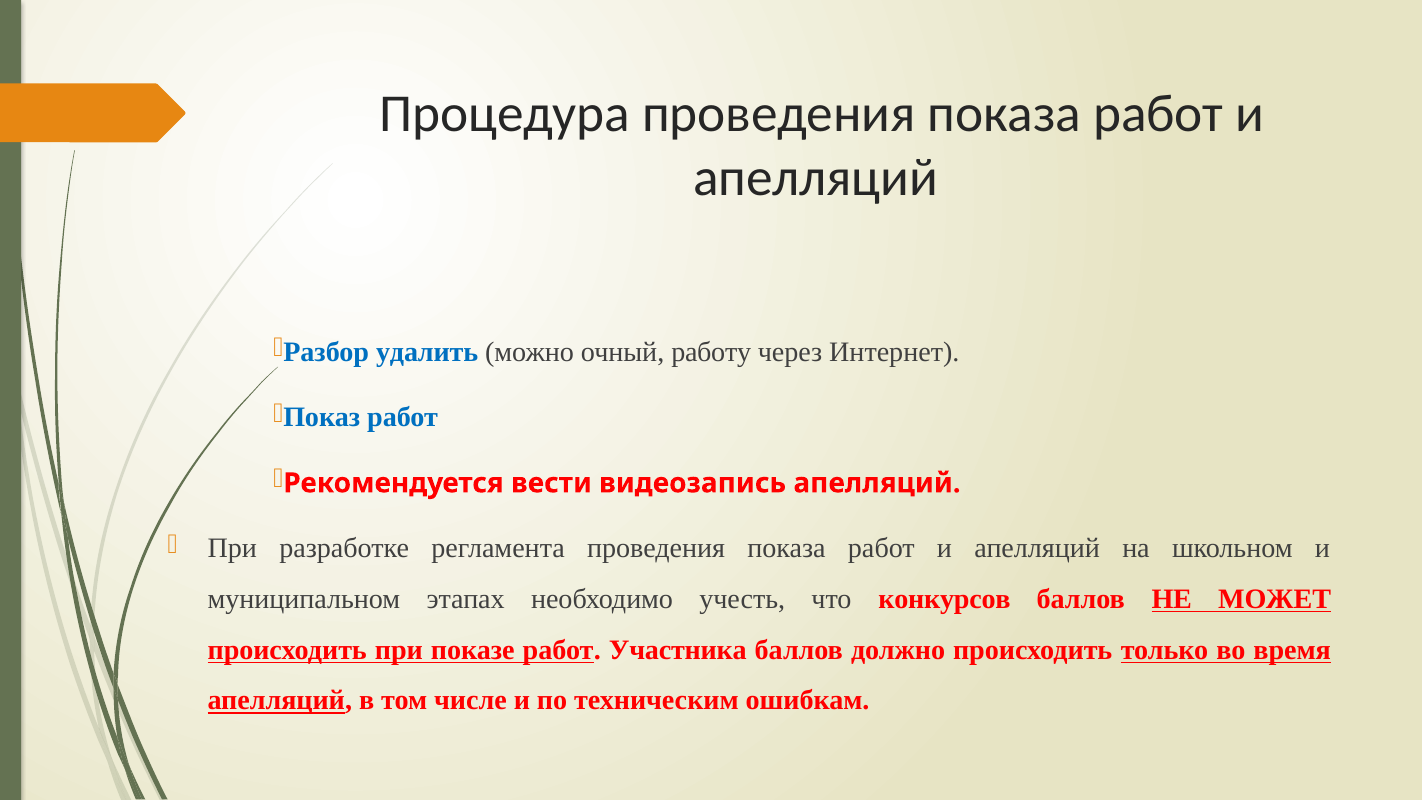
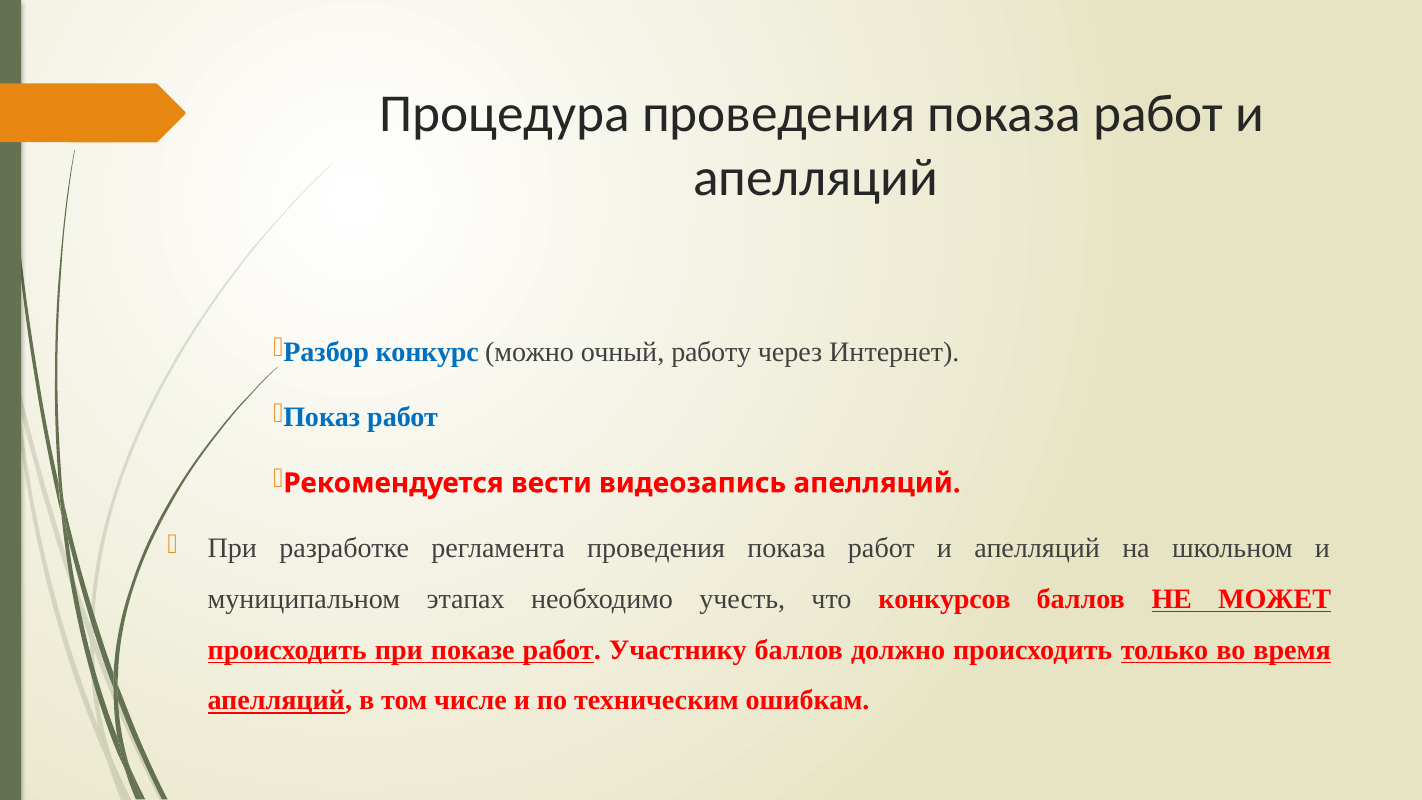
удалить: удалить -> конкурс (427, 352)
Участника: Участника -> Участнику (678, 650)
